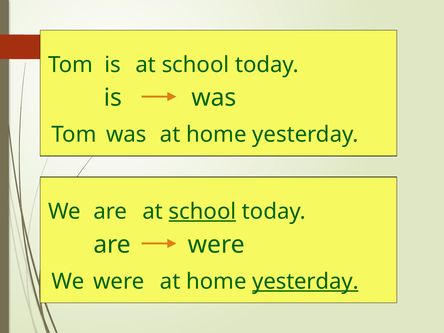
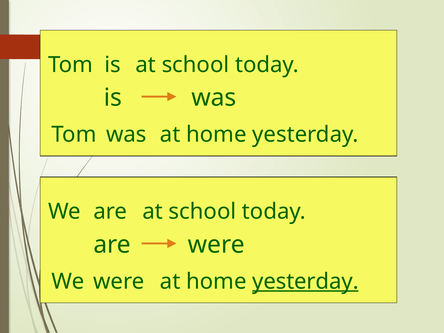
school underline: present -> none (202, 212)
